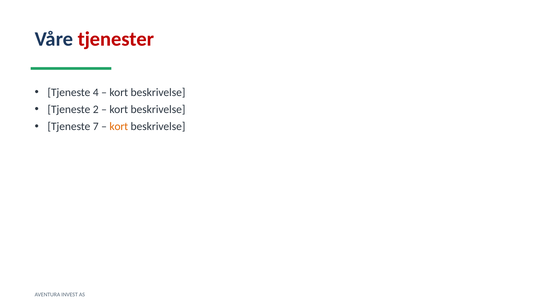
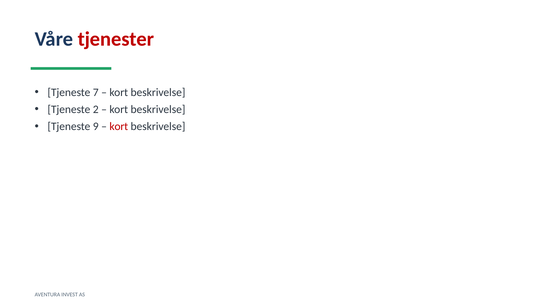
4: 4 -> 7 (96, 92)
7: 7 -> 9 (96, 127)
kort colour: orange -> red (119, 127)
